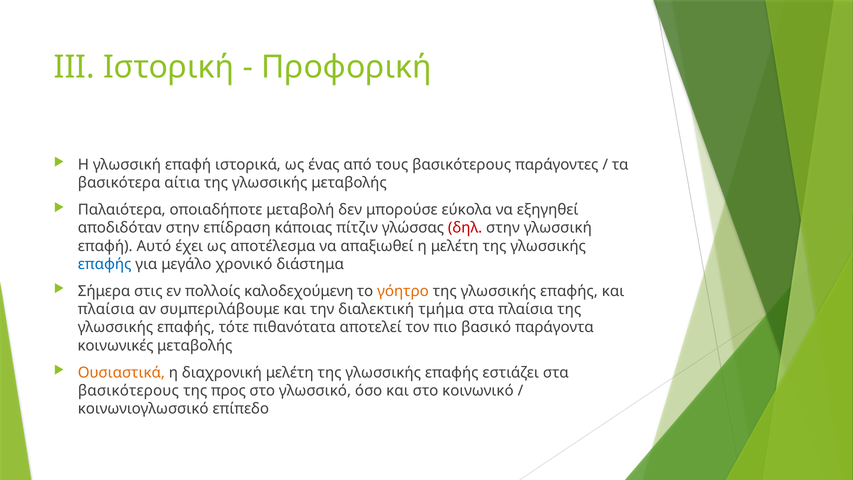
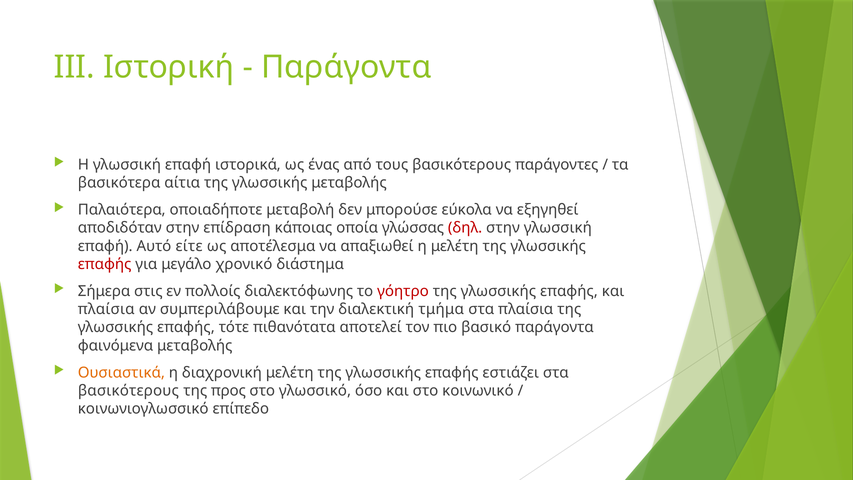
Προφορική: Προφορική -> Παράγοντα (346, 67)
πίτζιν: πίτζιν -> οποία (357, 228)
έχει: έχει -> είτε (189, 246)
επαφής colour: blue -> red (105, 264)
καλοδεχούμενη: καλοδεχούμενη -> διαλεκτόφωνης (299, 291)
γόητρο colour: orange -> red (403, 291)
κοινωνικές: κοινωνικές -> φαινόμενα (116, 345)
